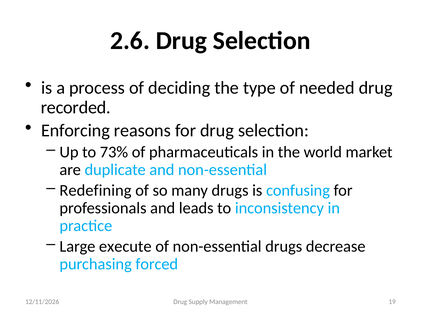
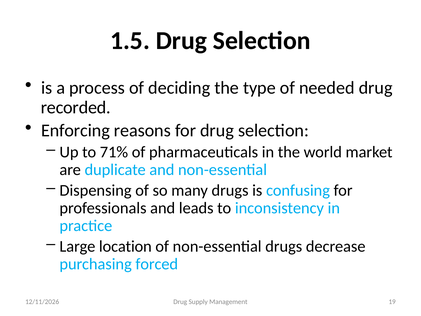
2.6: 2.6 -> 1.5 (130, 41)
73%: 73% -> 71% (114, 152)
Redefining: Redefining -> Dispensing (96, 190)
execute: execute -> location (125, 246)
